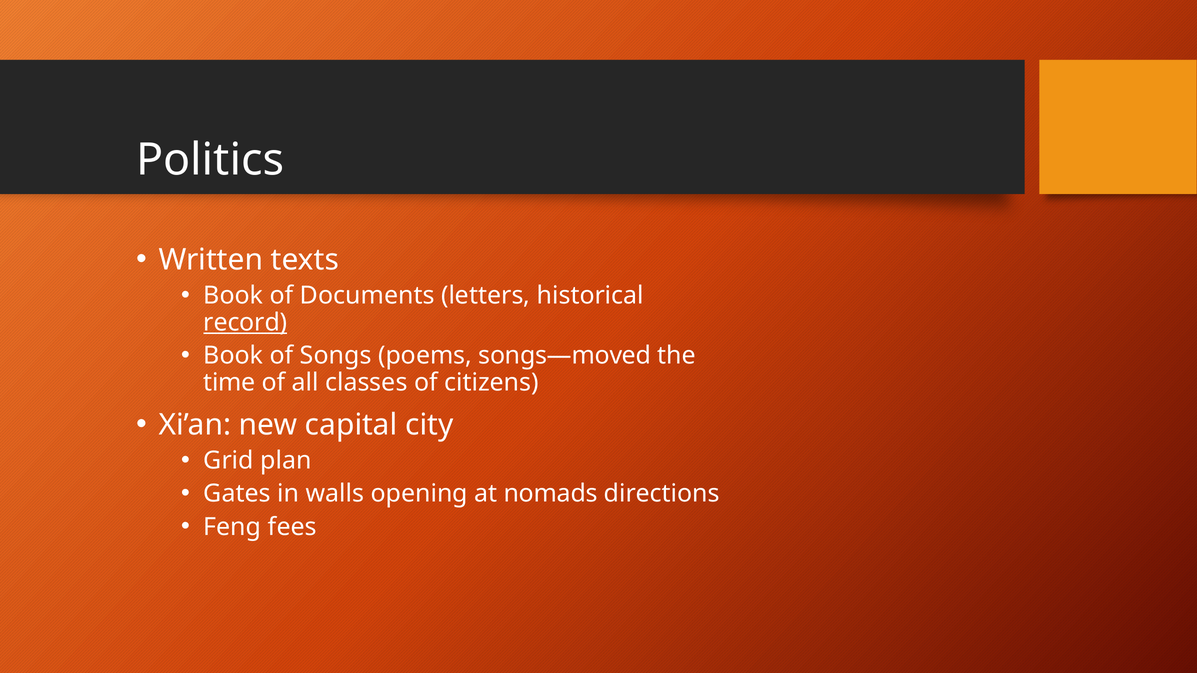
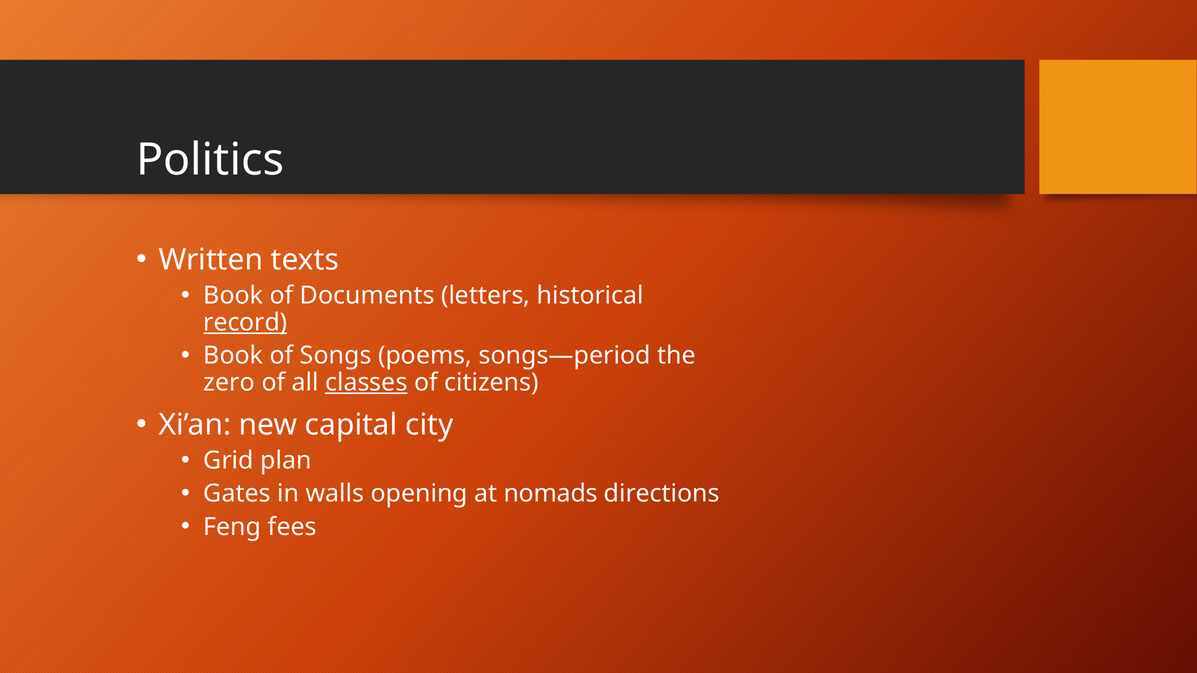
songs—moved: songs—moved -> songs—period (565, 356)
time: time -> zero (229, 383)
classes underline: none -> present (366, 383)
